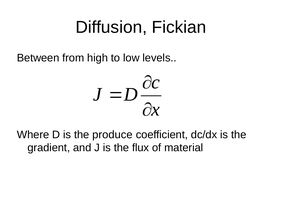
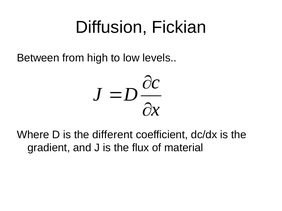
produce: produce -> different (112, 135)
